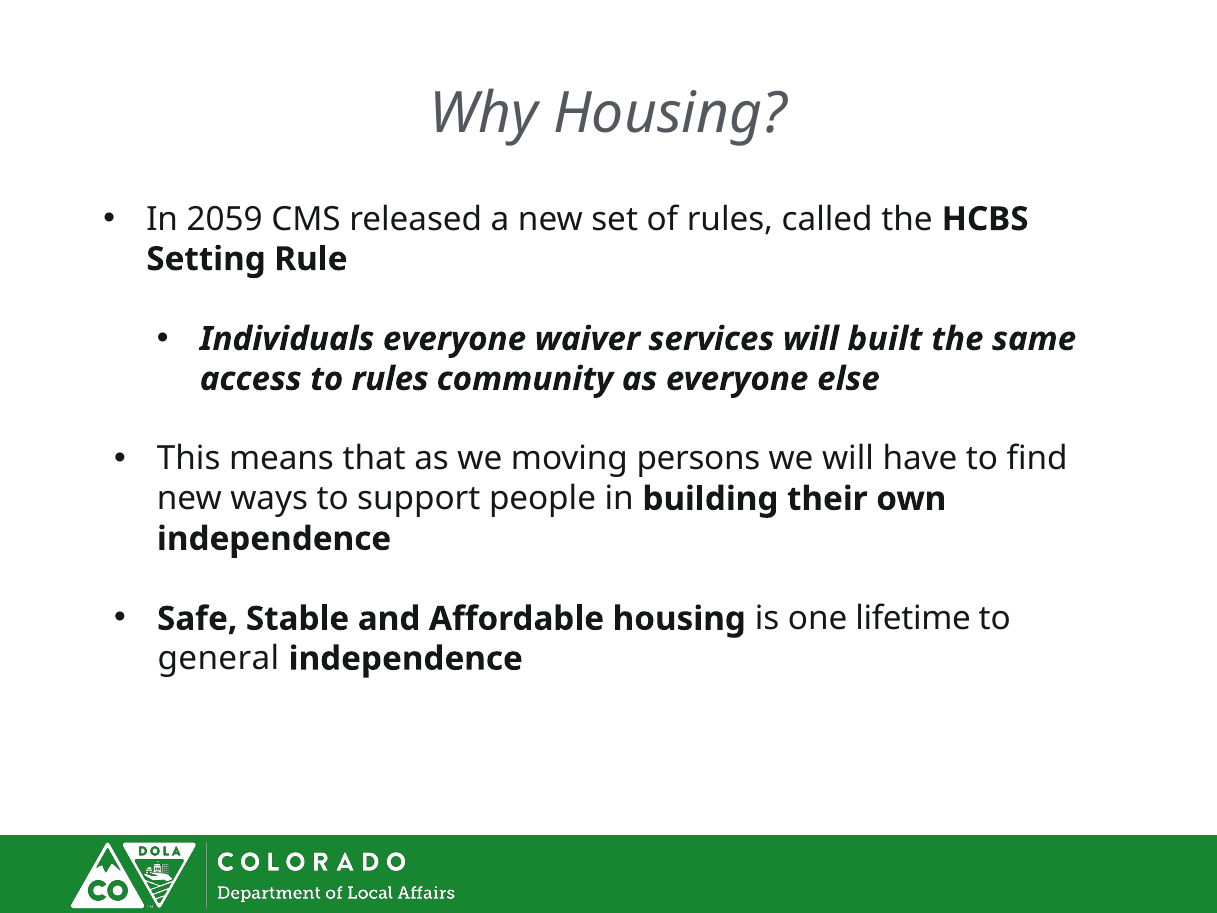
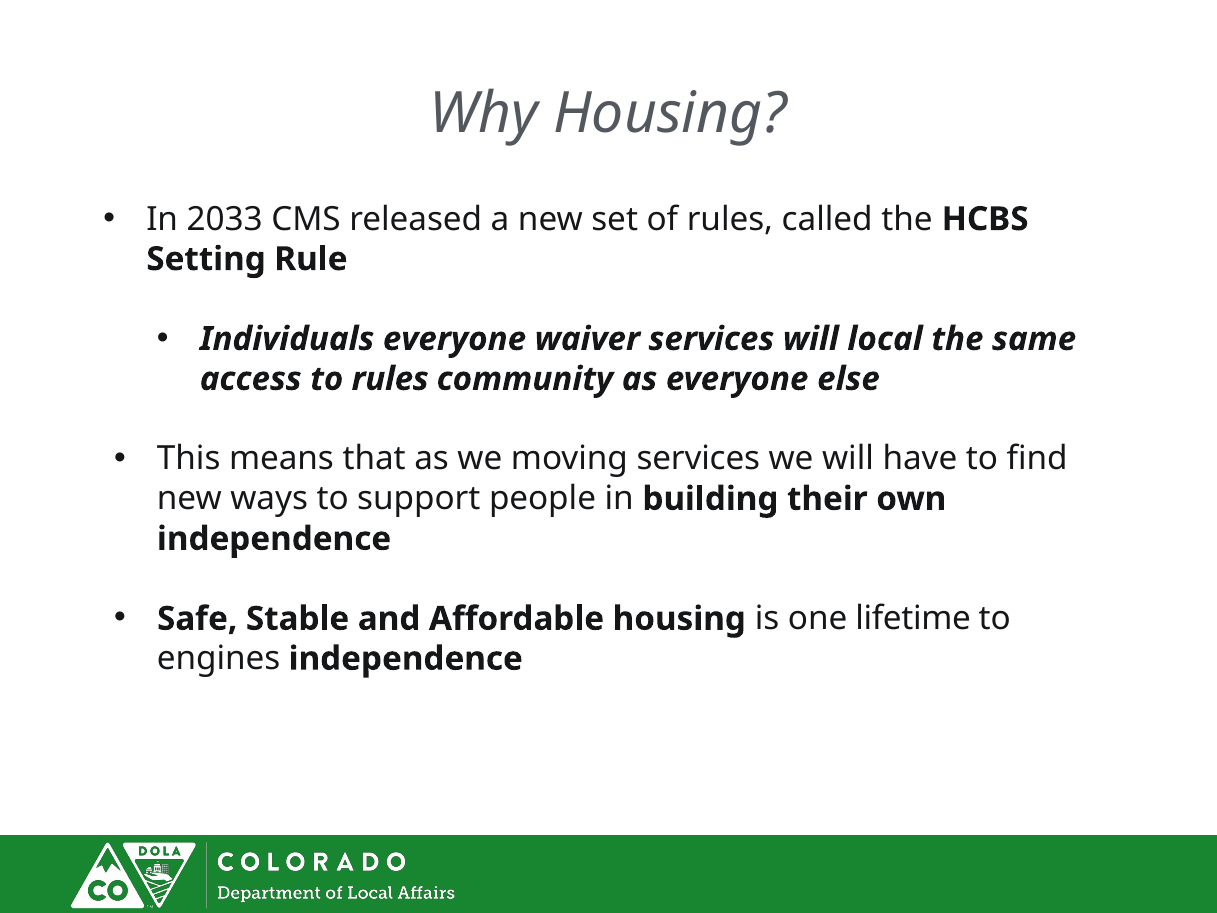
2059: 2059 -> 2033 (225, 219)
built: built -> local (885, 339)
moving persons: persons -> services (698, 459)
general: general -> engines (219, 659)
